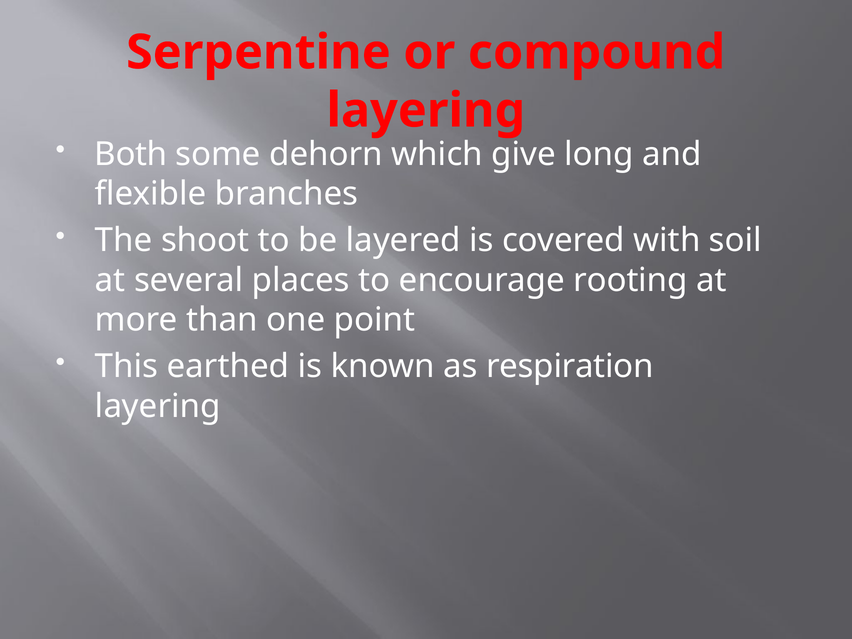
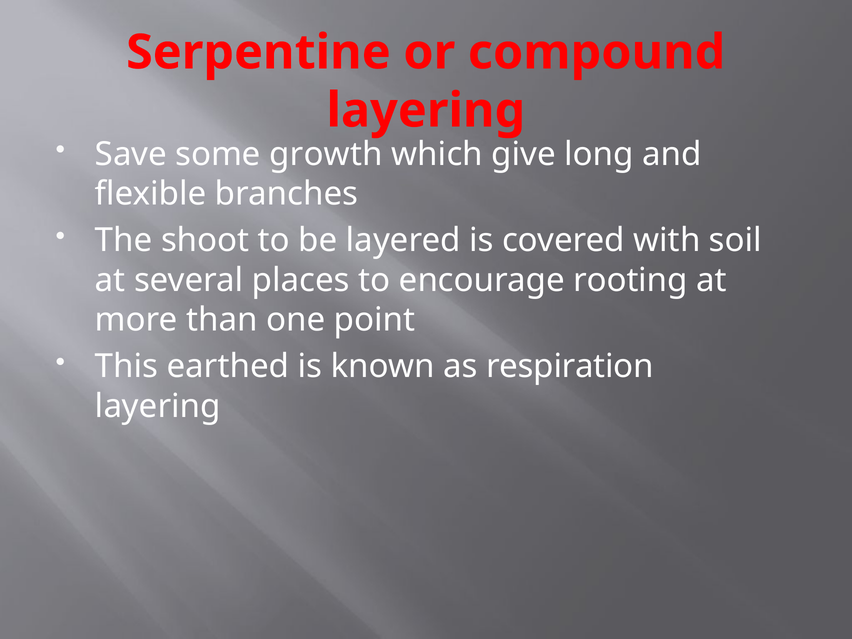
Both: Both -> Save (131, 154)
dehorn: dehorn -> growth (326, 154)
